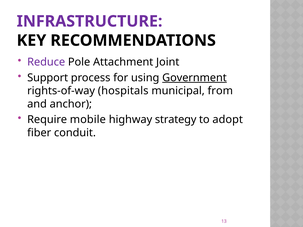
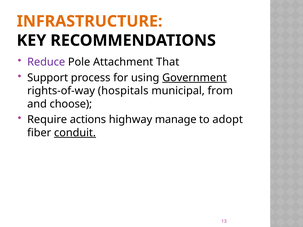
INFRASTRUCTURE colour: purple -> orange (90, 21)
Joint: Joint -> That (168, 62)
anchor: anchor -> choose (71, 104)
mobile: mobile -> actions (88, 120)
strategy: strategy -> manage (176, 120)
conduit underline: none -> present (75, 133)
